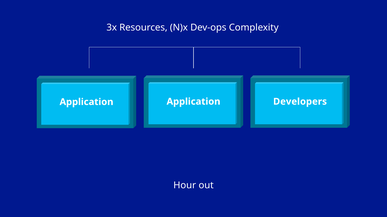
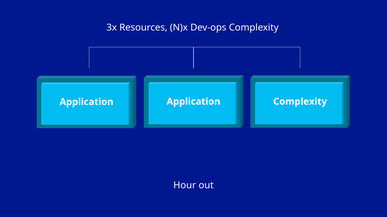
Application Developers: Developers -> Complexity (300, 102)
